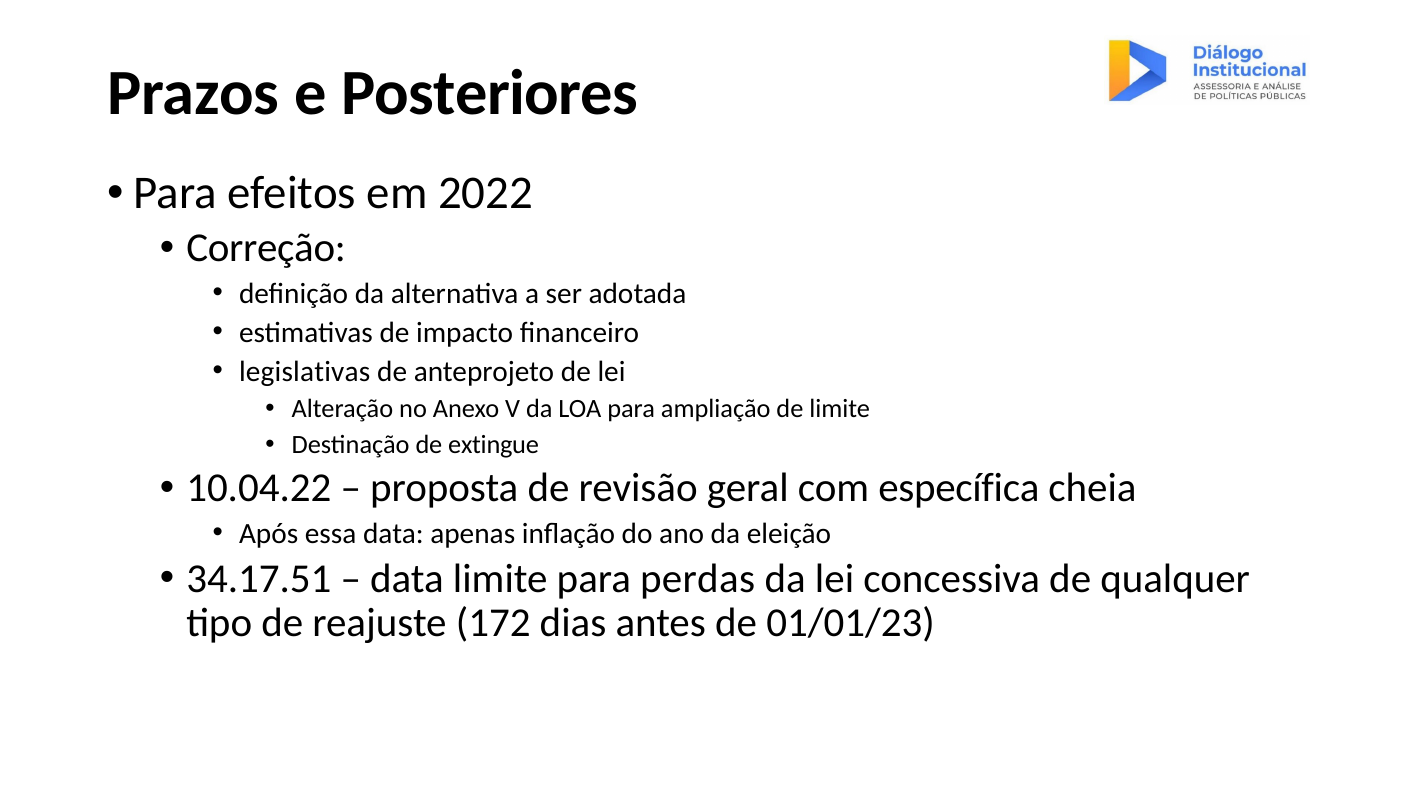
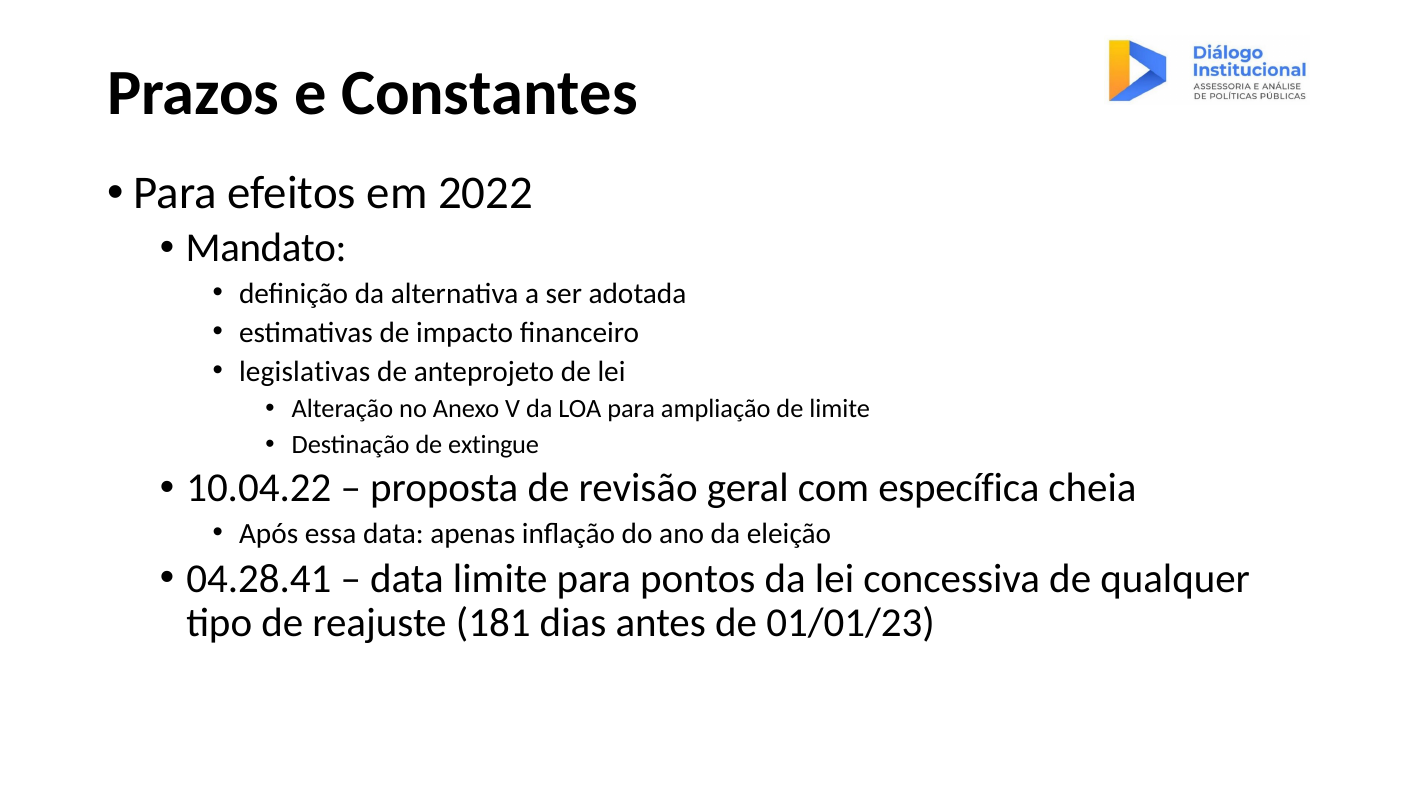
Posteriores: Posteriores -> Constantes (489, 93)
Correção: Correção -> Mandato (266, 248)
34.17.51: 34.17.51 -> 04.28.41 (259, 579)
perdas: perdas -> pontos (698, 579)
172: 172 -> 181 (493, 623)
